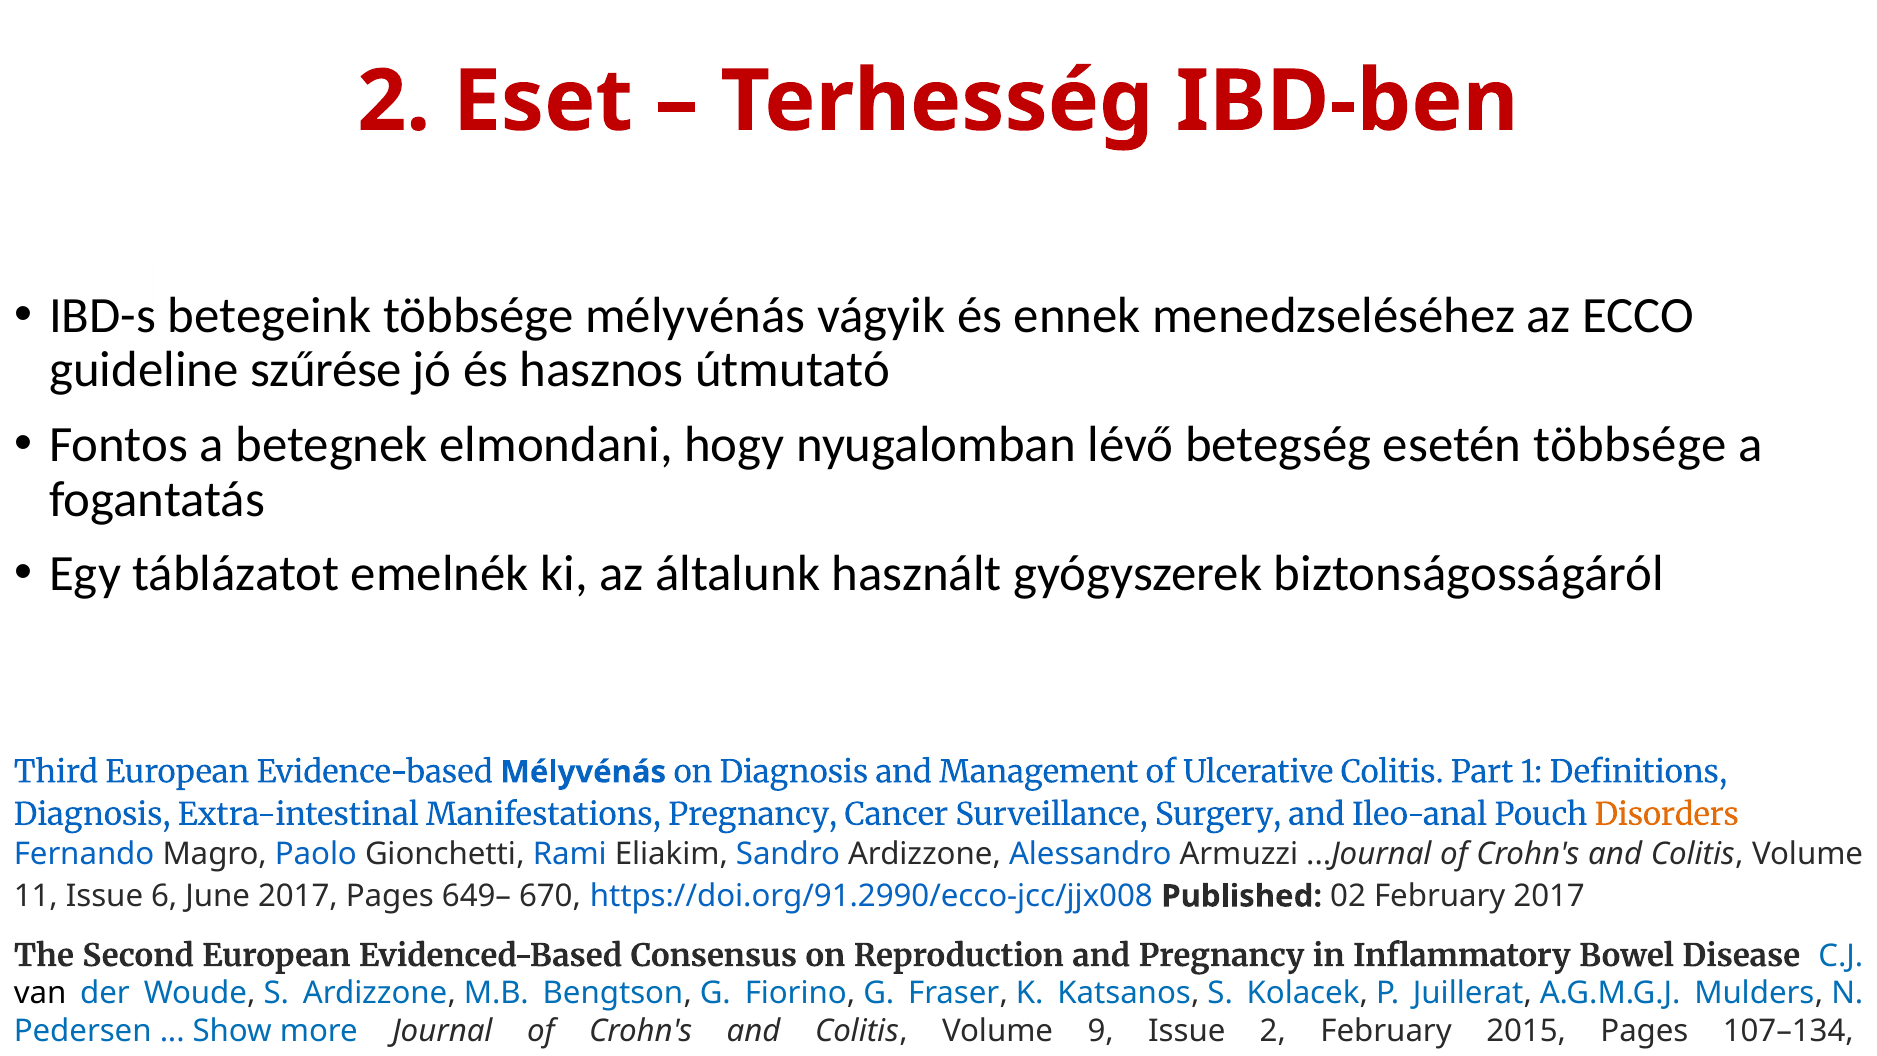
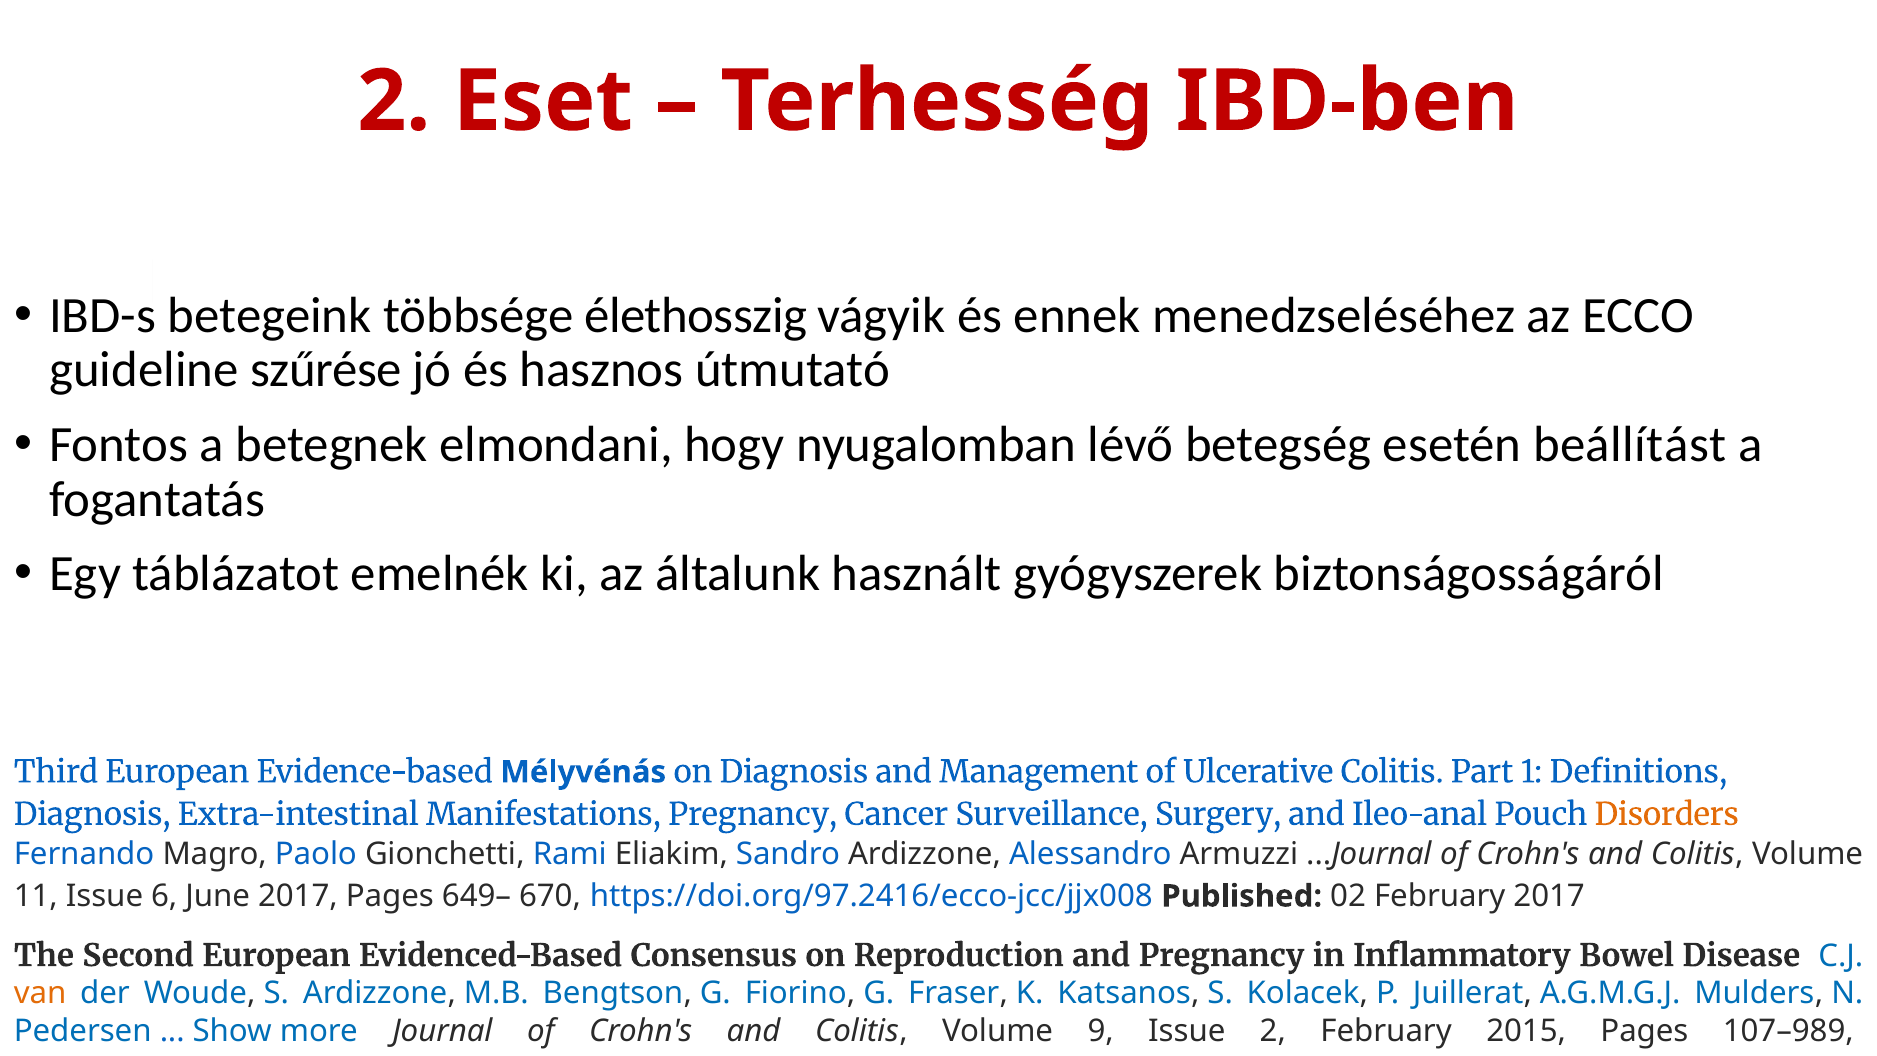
többsége mélyvénás: mélyvénás -> élethosszig (696, 315)
esetén többsége: többsége -> beállítást (1630, 445)
https://doi.org/91.2990/ecco-jcc/jjx008: https://doi.org/91.2990/ecco-jcc/jjx008 -> https://doi.org/97.2416/ecco-jcc/jjx008 (871, 896)
van colour: black -> orange (40, 993)
107–134: 107–134 -> 107–989 (1788, 1031)
